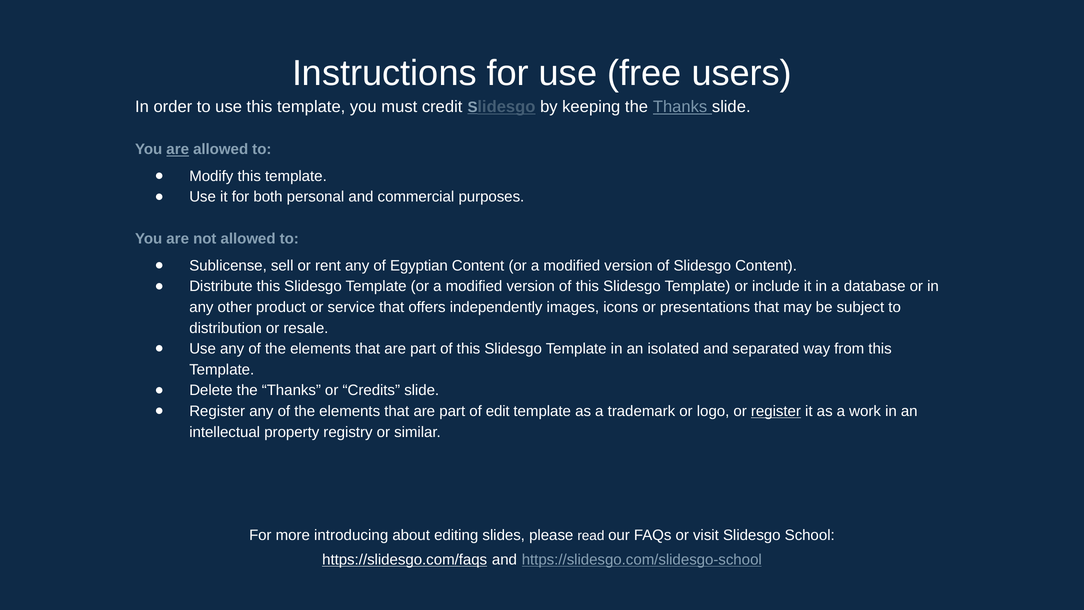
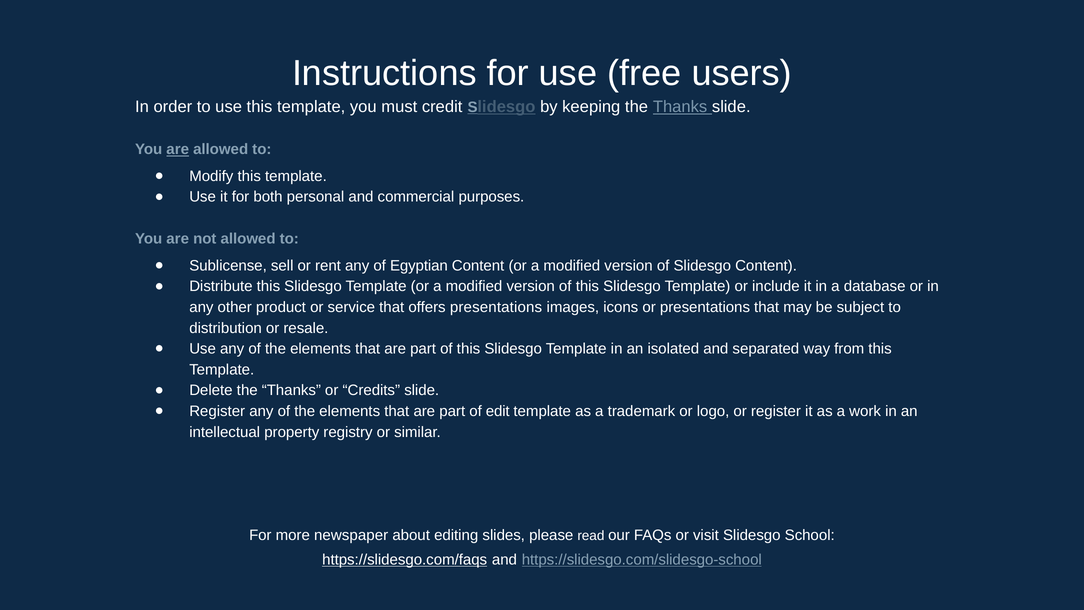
offers independently: independently -> presentations (496, 307)
register underline: present -> none (776, 411)
introducing: introducing -> newspaper (351, 535)
